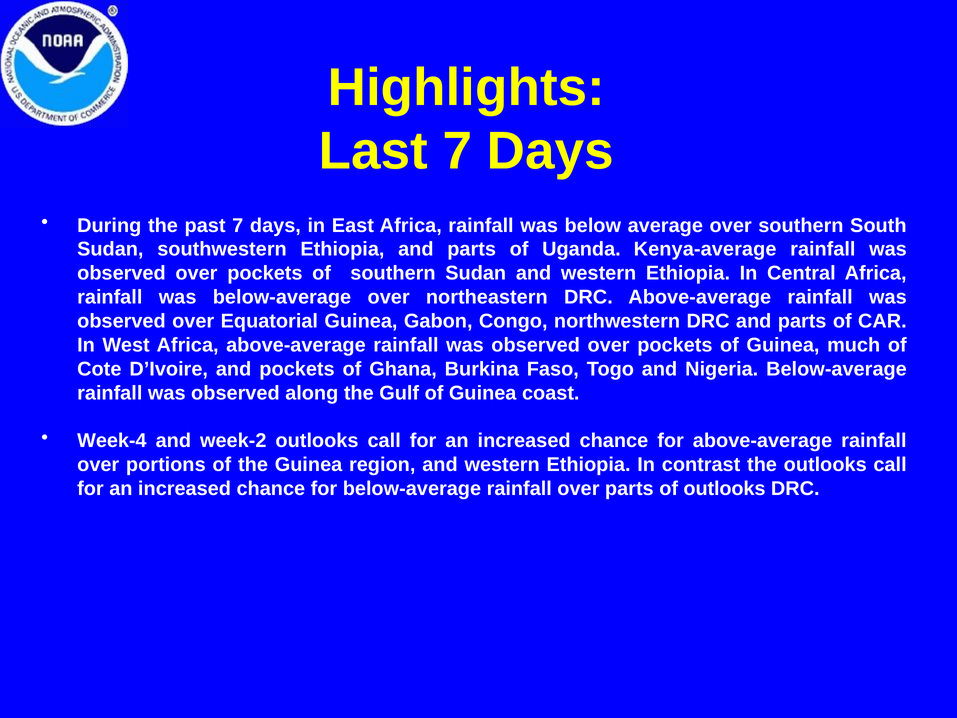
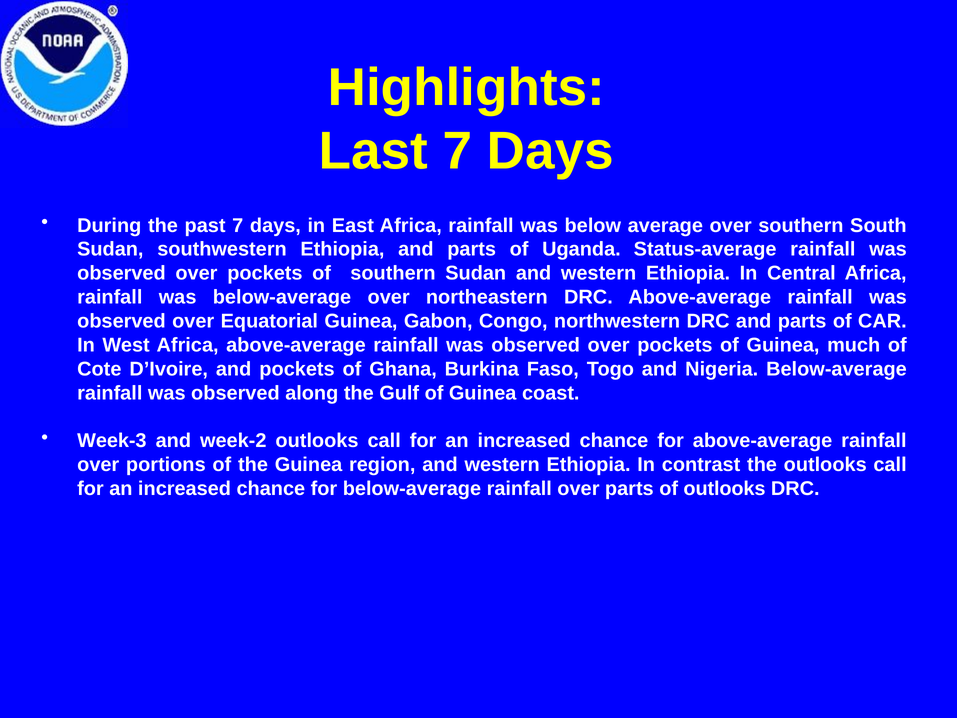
Kenya-average: Kenya-average -> Status-average (705, 249)
Week-4: Week-4 -> Week-3 (112, 441)
